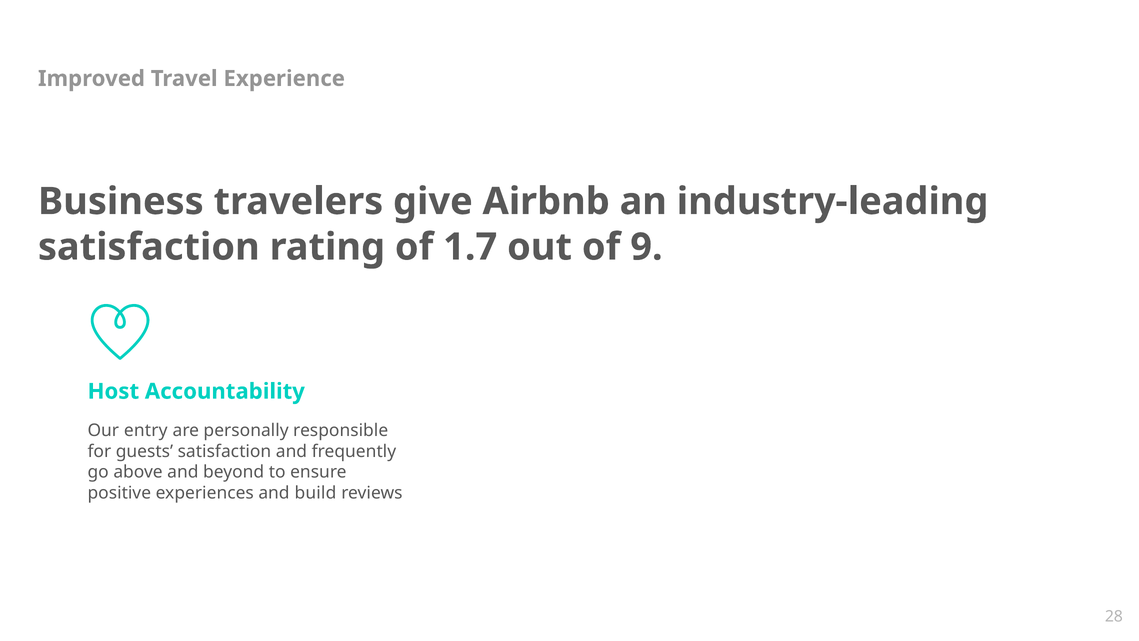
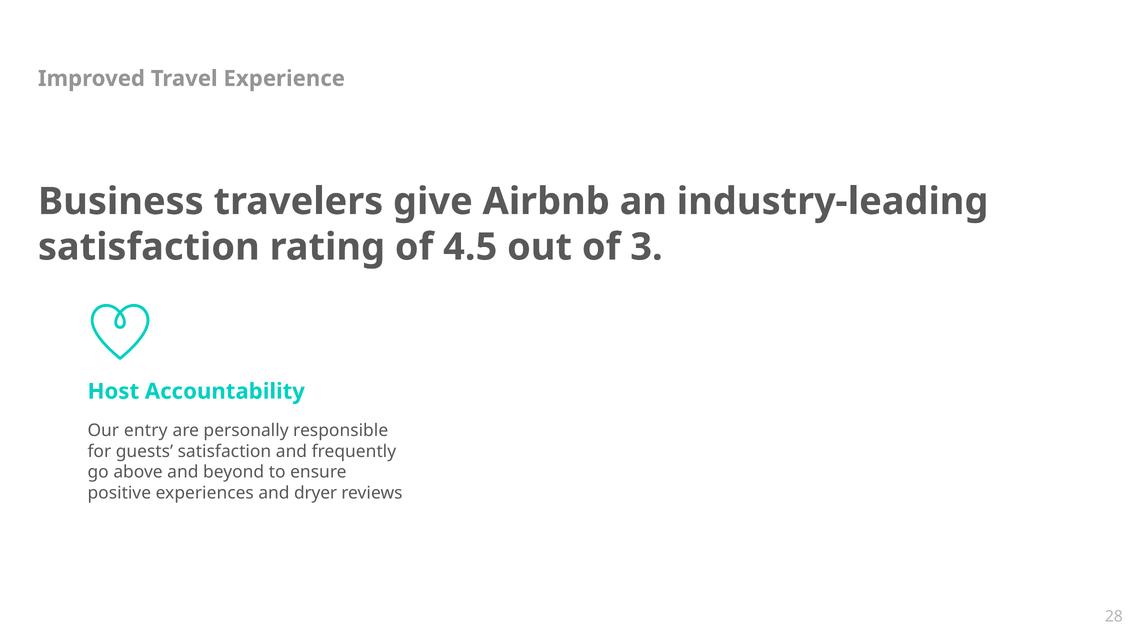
1.7: 1.7 -> 4.5 (470, 247)
9: 9 -> 3 (646, 247)
build: build -> dryer (316, 493)
